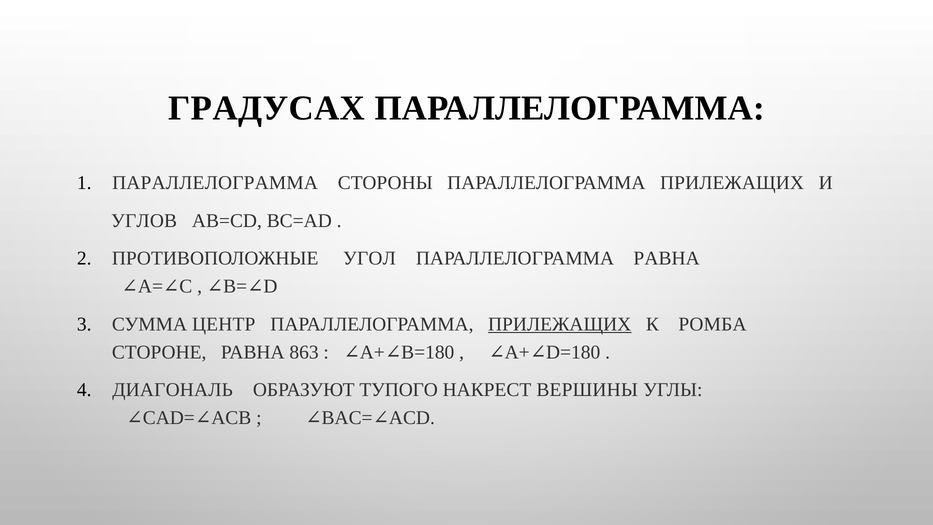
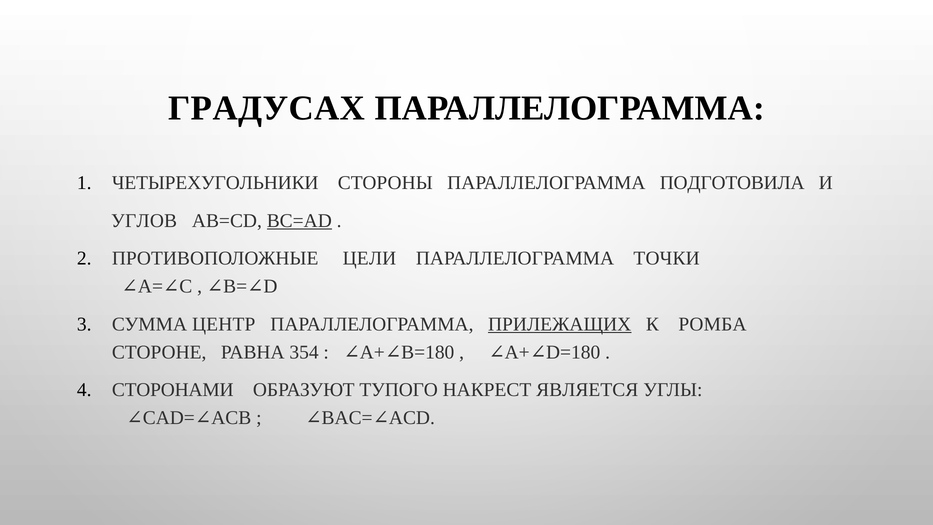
ПАРАЛЛЕЛОГРАММА: ПАРАЛЛЕЛОГРАММА -> ЧЕТЫРЕХУГОЛЬНИКИ (215, 183)
СТОРОНЫ ПАРАЛЛЕЛОГРАММА ПРИЛЕЖАЩИХ: ПРИЛЕЖАЩИХ -> ПОДГОТОВИЛА (732, 183)
BC=AD underline: none -> present (299, 221)
УГОЛ: УГОЛ -> ЦЕЛИ (369, 258)
ПАРАЛЛЕЛОГРАММА РАВНА: РАВНА -> ТОЧКИ (667, 258)
863: 863 -> 354 (304, 352)
ДИАГОНАЛЬ: ДИАГОНАЛЬ -> СТОРОНАМИ (173, 390)
ВЕРШИНЫ: ВЕРШИНЫ -> ЯВЛЯЕТСЯ (587, 390)
